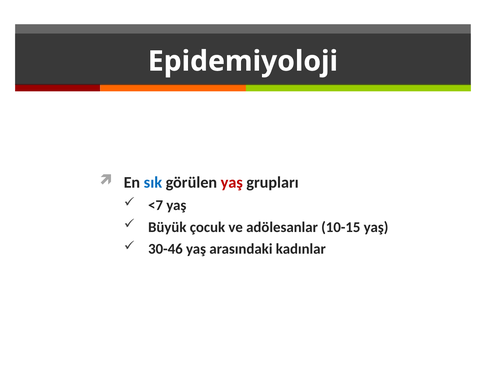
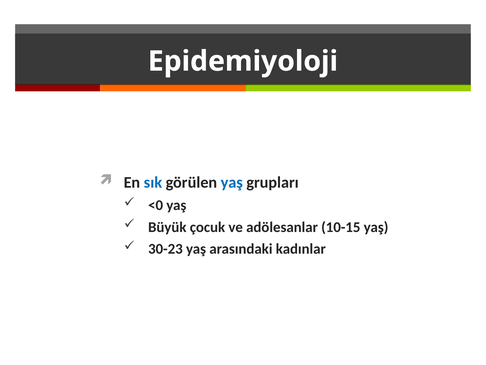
yaş colour: red -> blue (232, 182)
<7: <7 -> <0 (156, 205)
30-46: 30-46 -> 30-23 (165, 249)
